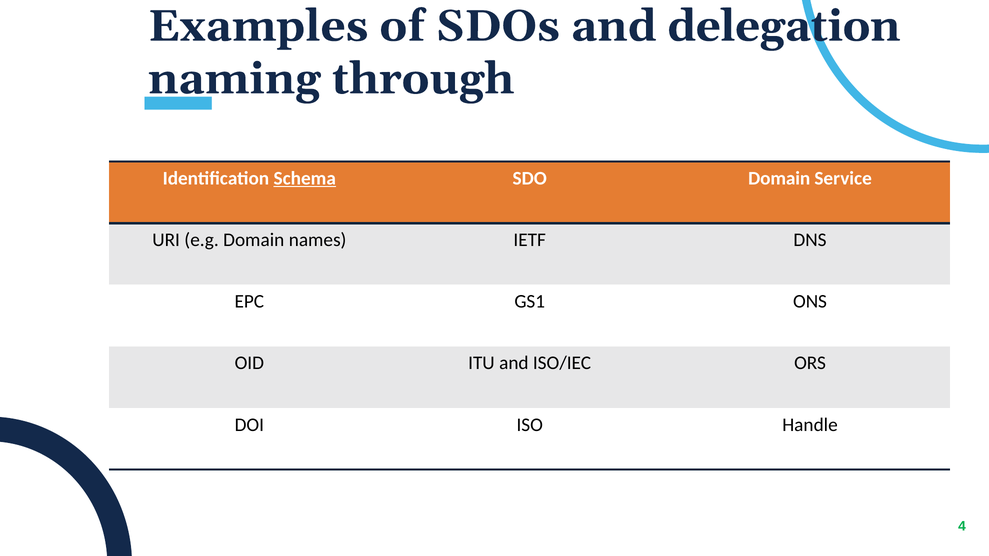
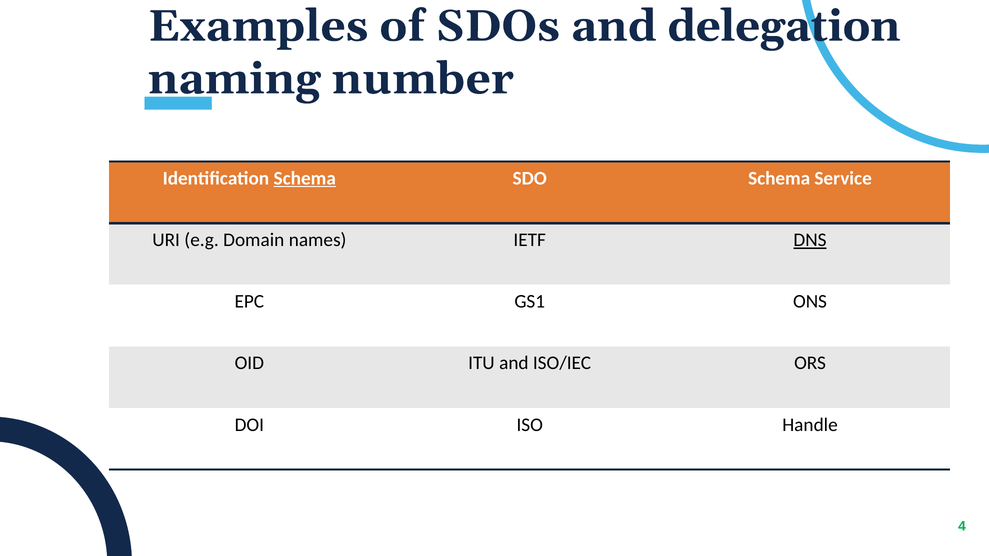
through: through -> number (423, 79)
SDO Domain: Domain -> Schema (779, 178)
DNS underline: none -> present (810, 240)
